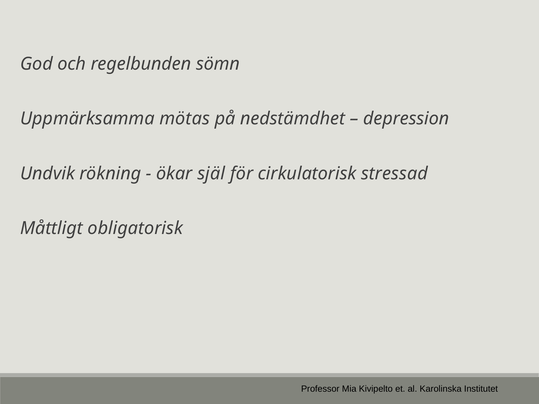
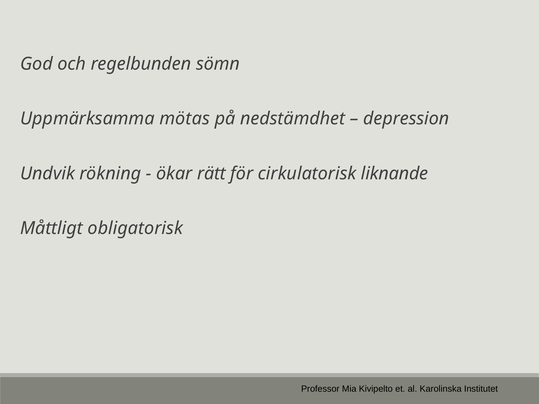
själ: själ -> rätt (211, 174)
stressad: stressad -> liknande (395, 174)
